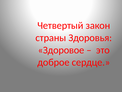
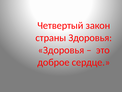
Здоровое: Здоровое -> Здоровья (61, 50)
